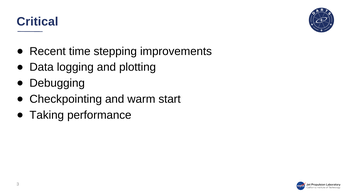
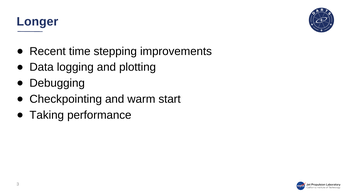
Critical: Critical -> Longer (37, 22)
